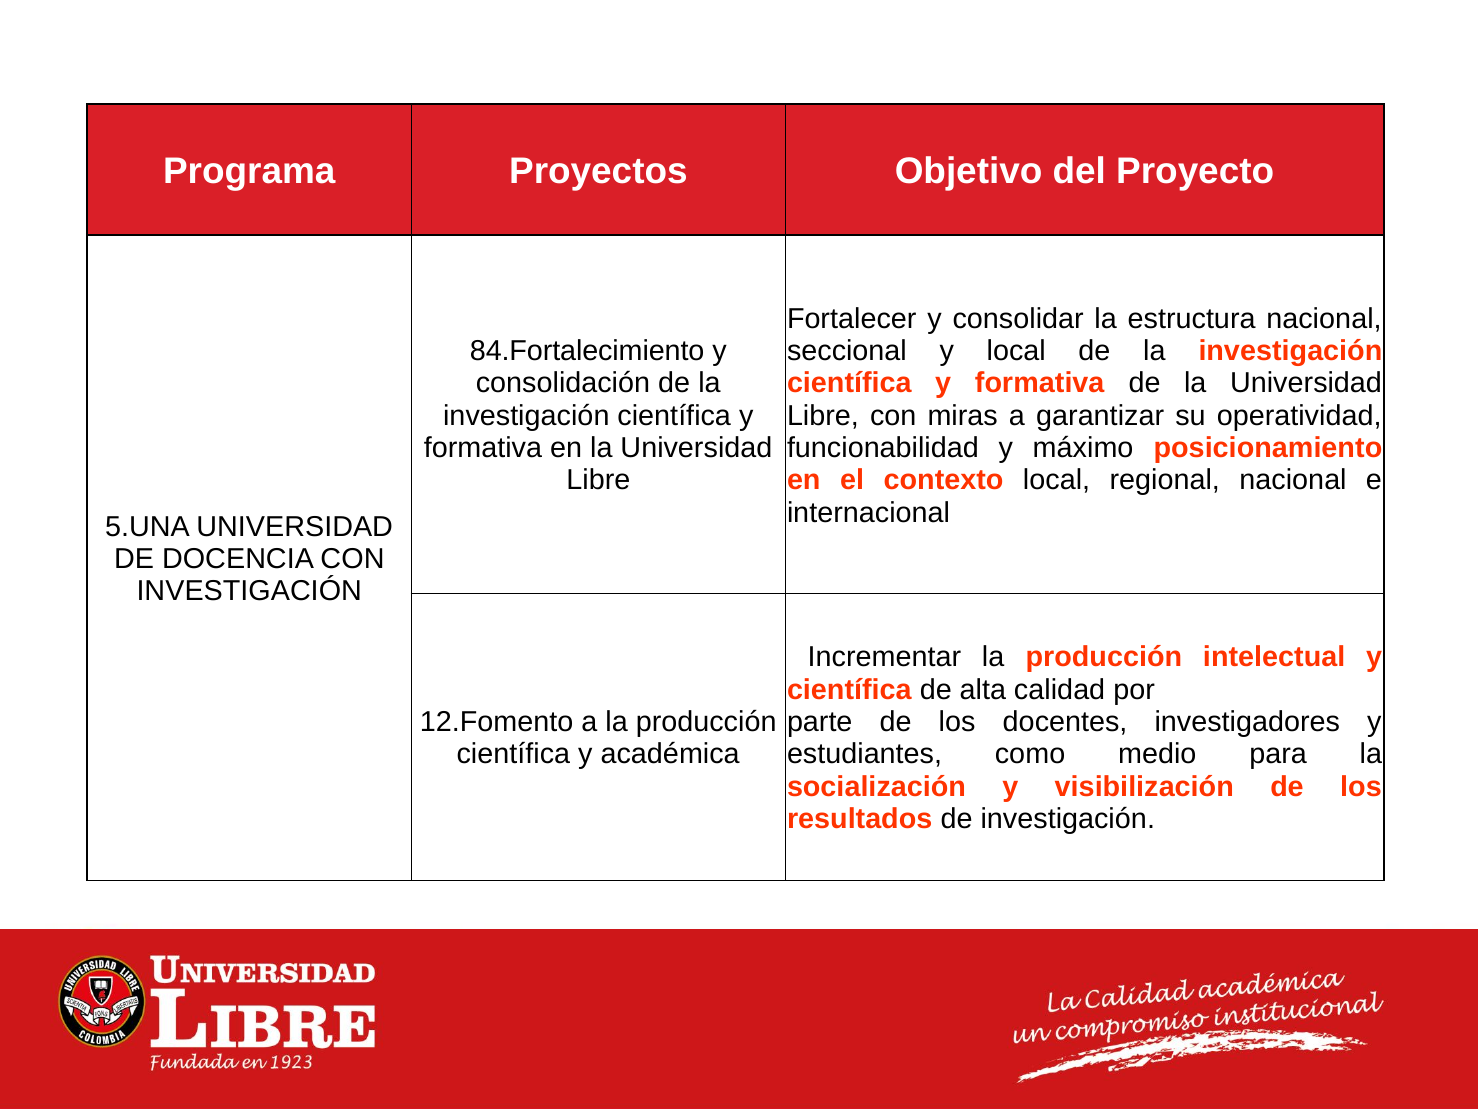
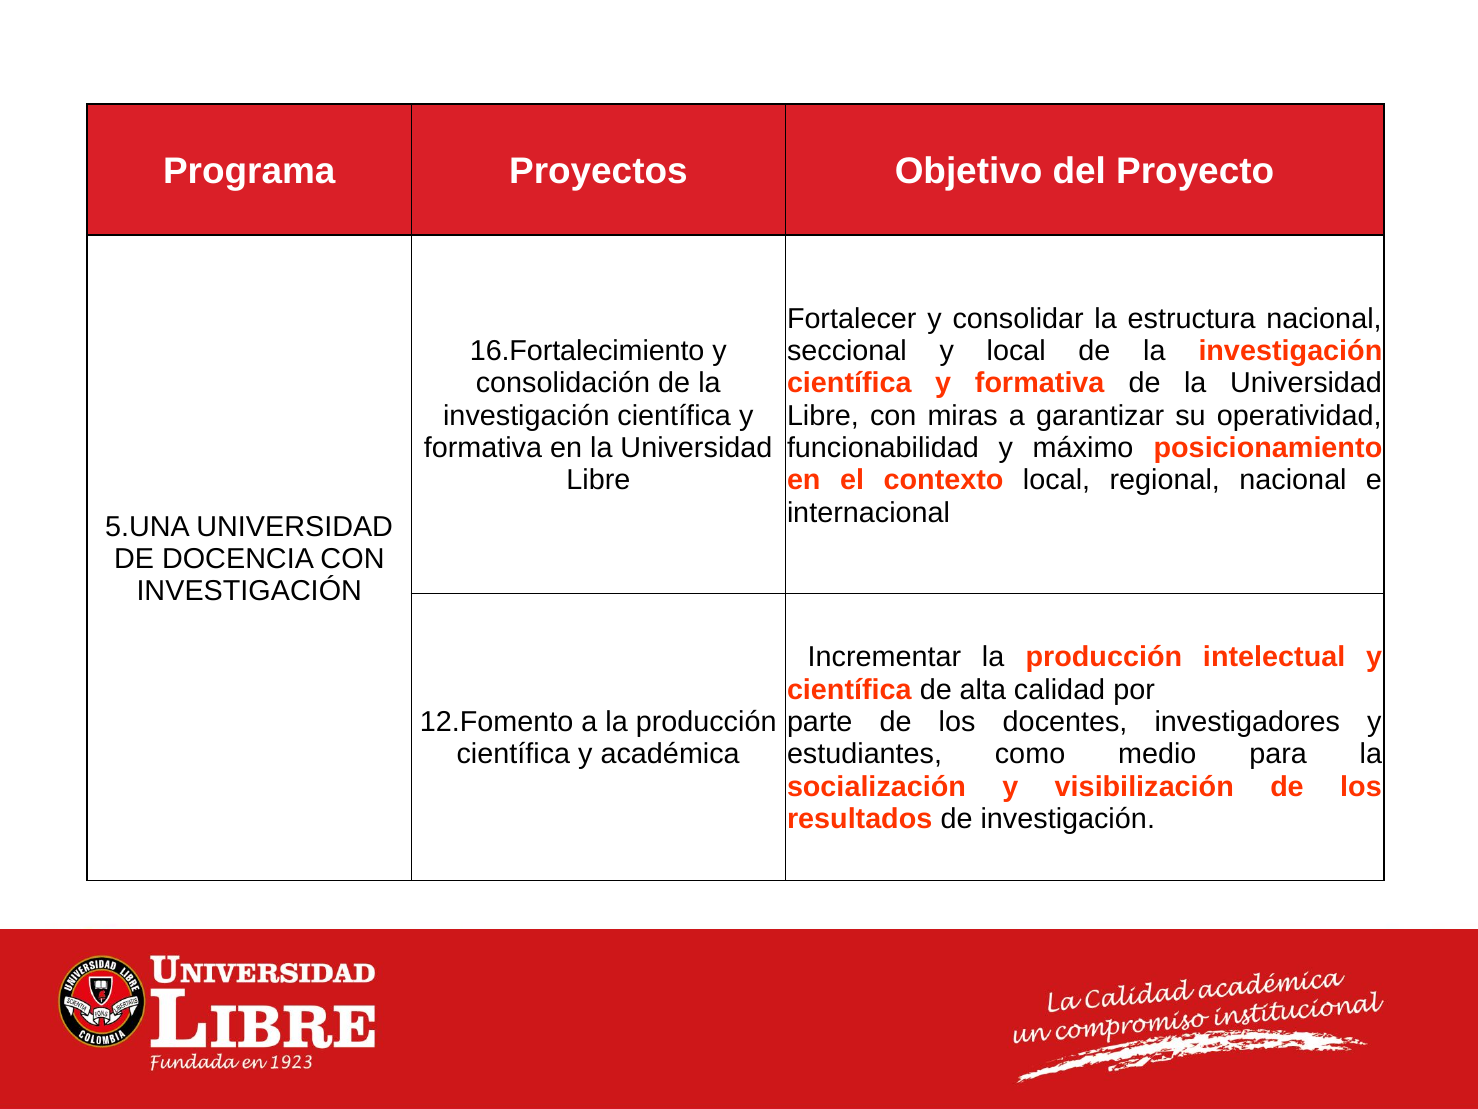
84.Fortalecimiento: 84.Fortalecimiento -> 16.Fortalecimiento (587, 351)
